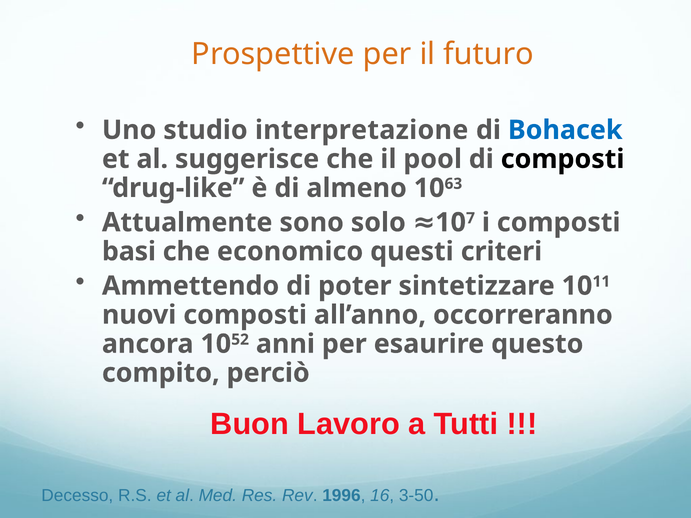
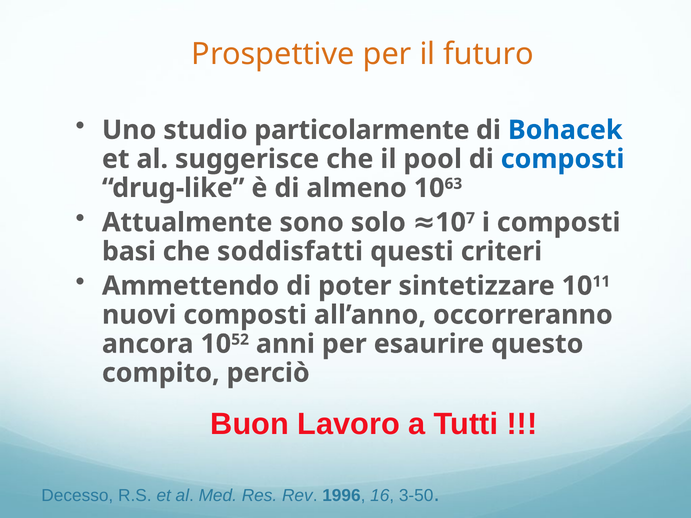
interpretazione: interpretazione -> particolarmente (362, 130)
composti colour: black -> blue (563, 159)
economico: economico -> soddisfatti (290, 252)
